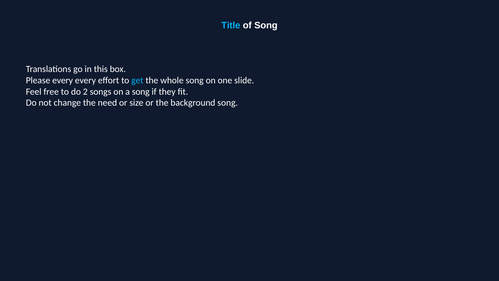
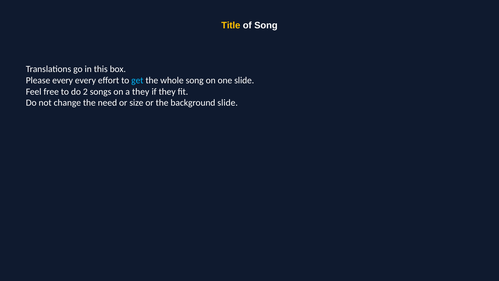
Title colour: light blue -> yellow (231, 25)
a song: song -> they (141, 91)
background song: song -> slide (228, 103)
